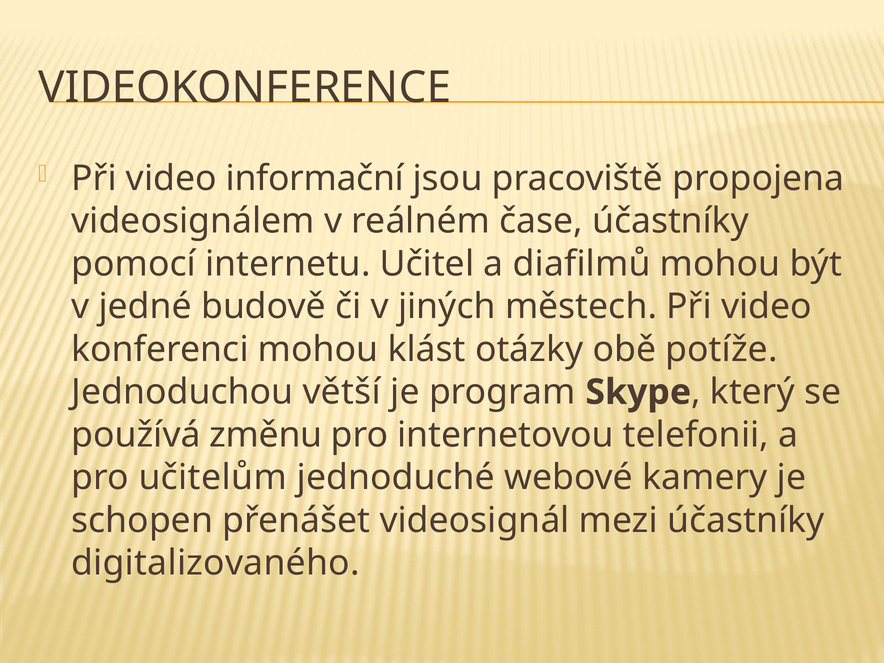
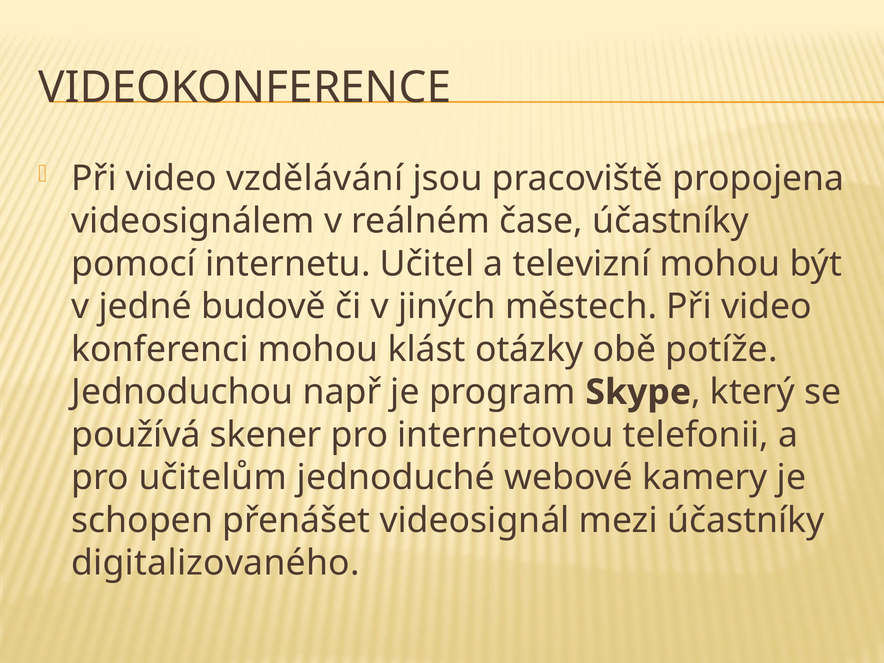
informační: informační -> vzdělávání (315, 178)
diafilmů: diafilmů -> televizní (582, 264)
větší: větší -> např (342, 392)
změnu: změnu -> skener (266, 435)
